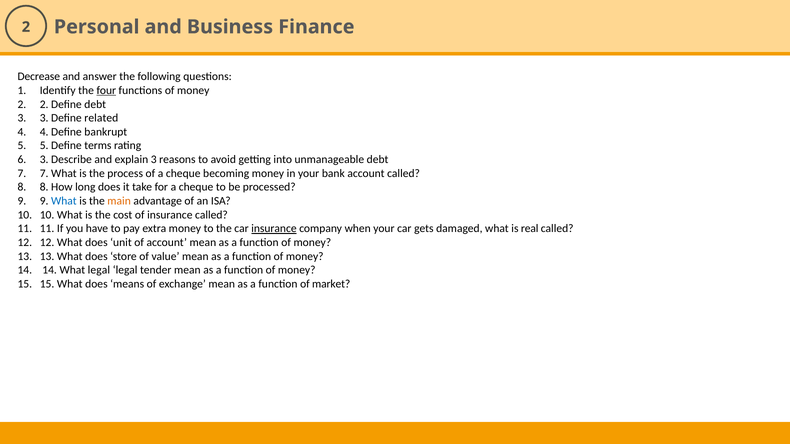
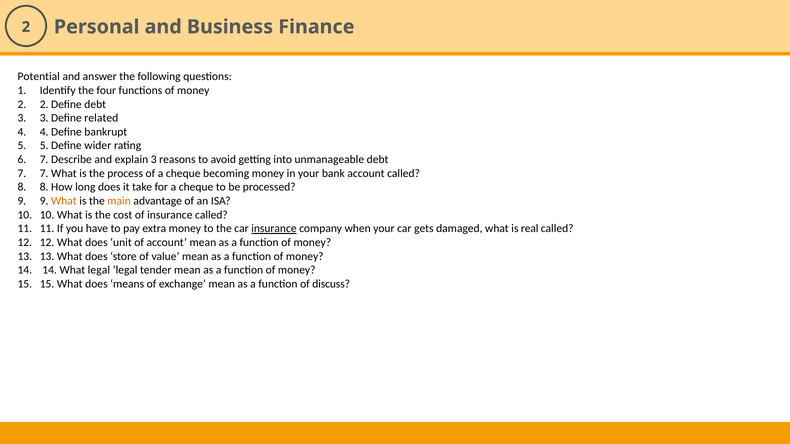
Decrease: Decrease -> Potential (39, 77)
four underline: present -> none (106, 90)
terms: terms -> wider (98, 146)
6 3: 3 -> 7 (44, 160)
What colour: blue -> orange (64, 201)
market: market -> discuss (331, 284)
